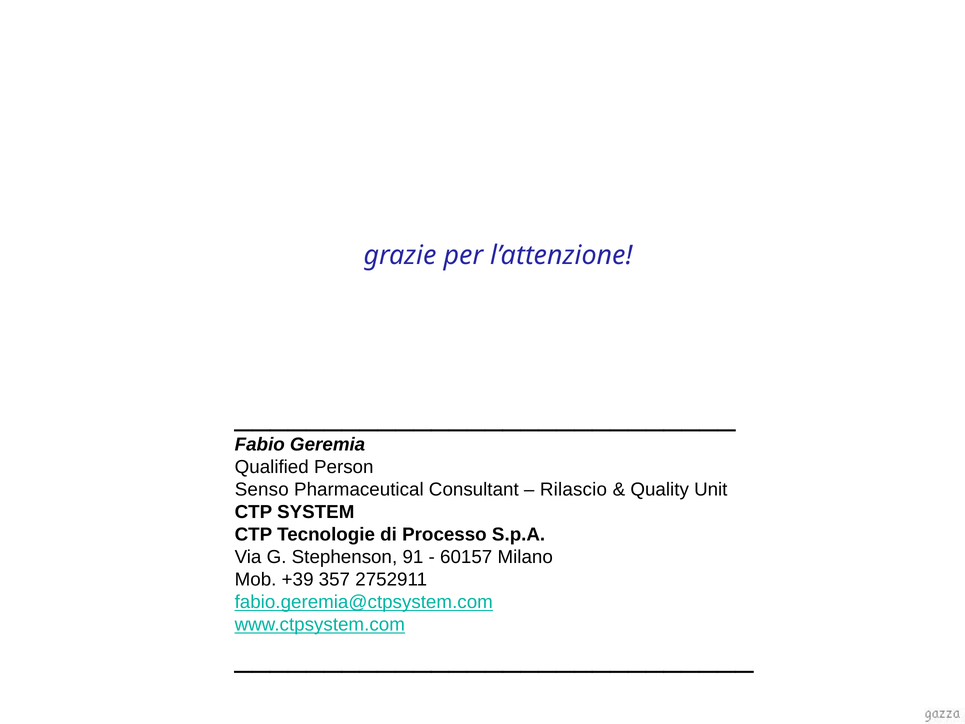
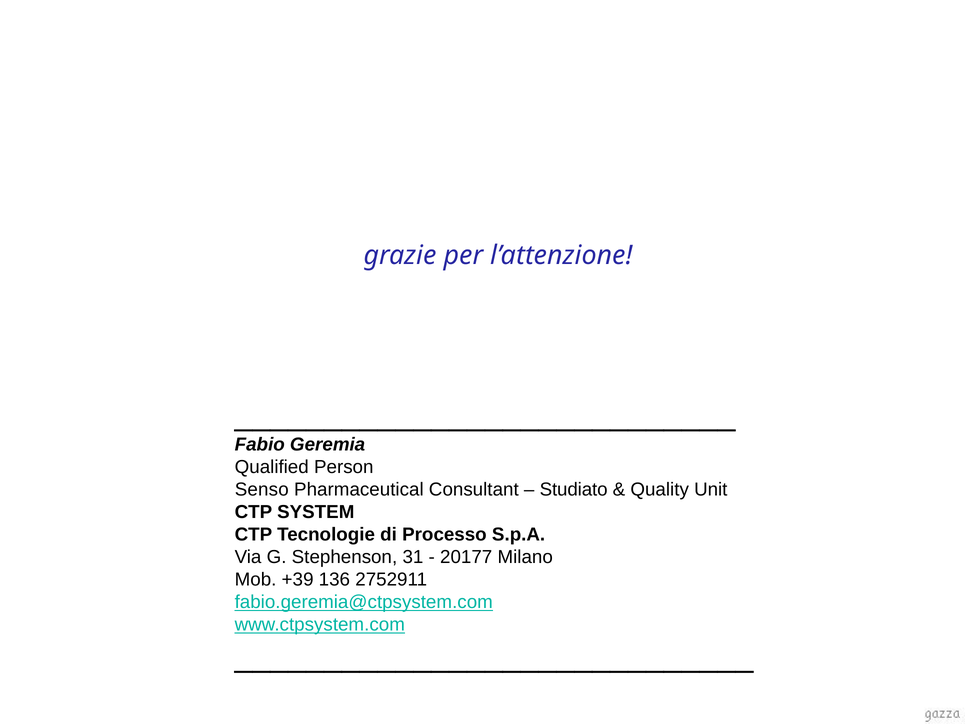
Rilascio: Rilascio -> Studiato (574, 489)
91: 91 -> 31 (413, 557)
60157: 60157 -> 20177 (466, 557)
357: 357 -> 136 (334, 579)
